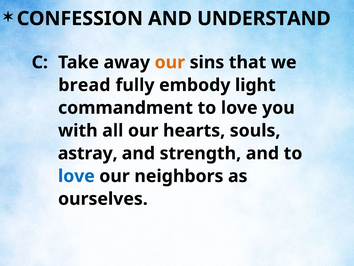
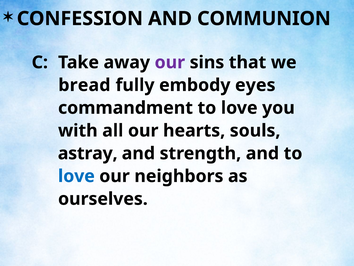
UNDERSTAND: UNDERSTAND -> COMMUNION (264, 19)
our colour: orange -> purple (170, 62)
light: light -> eyes (255, 85)
